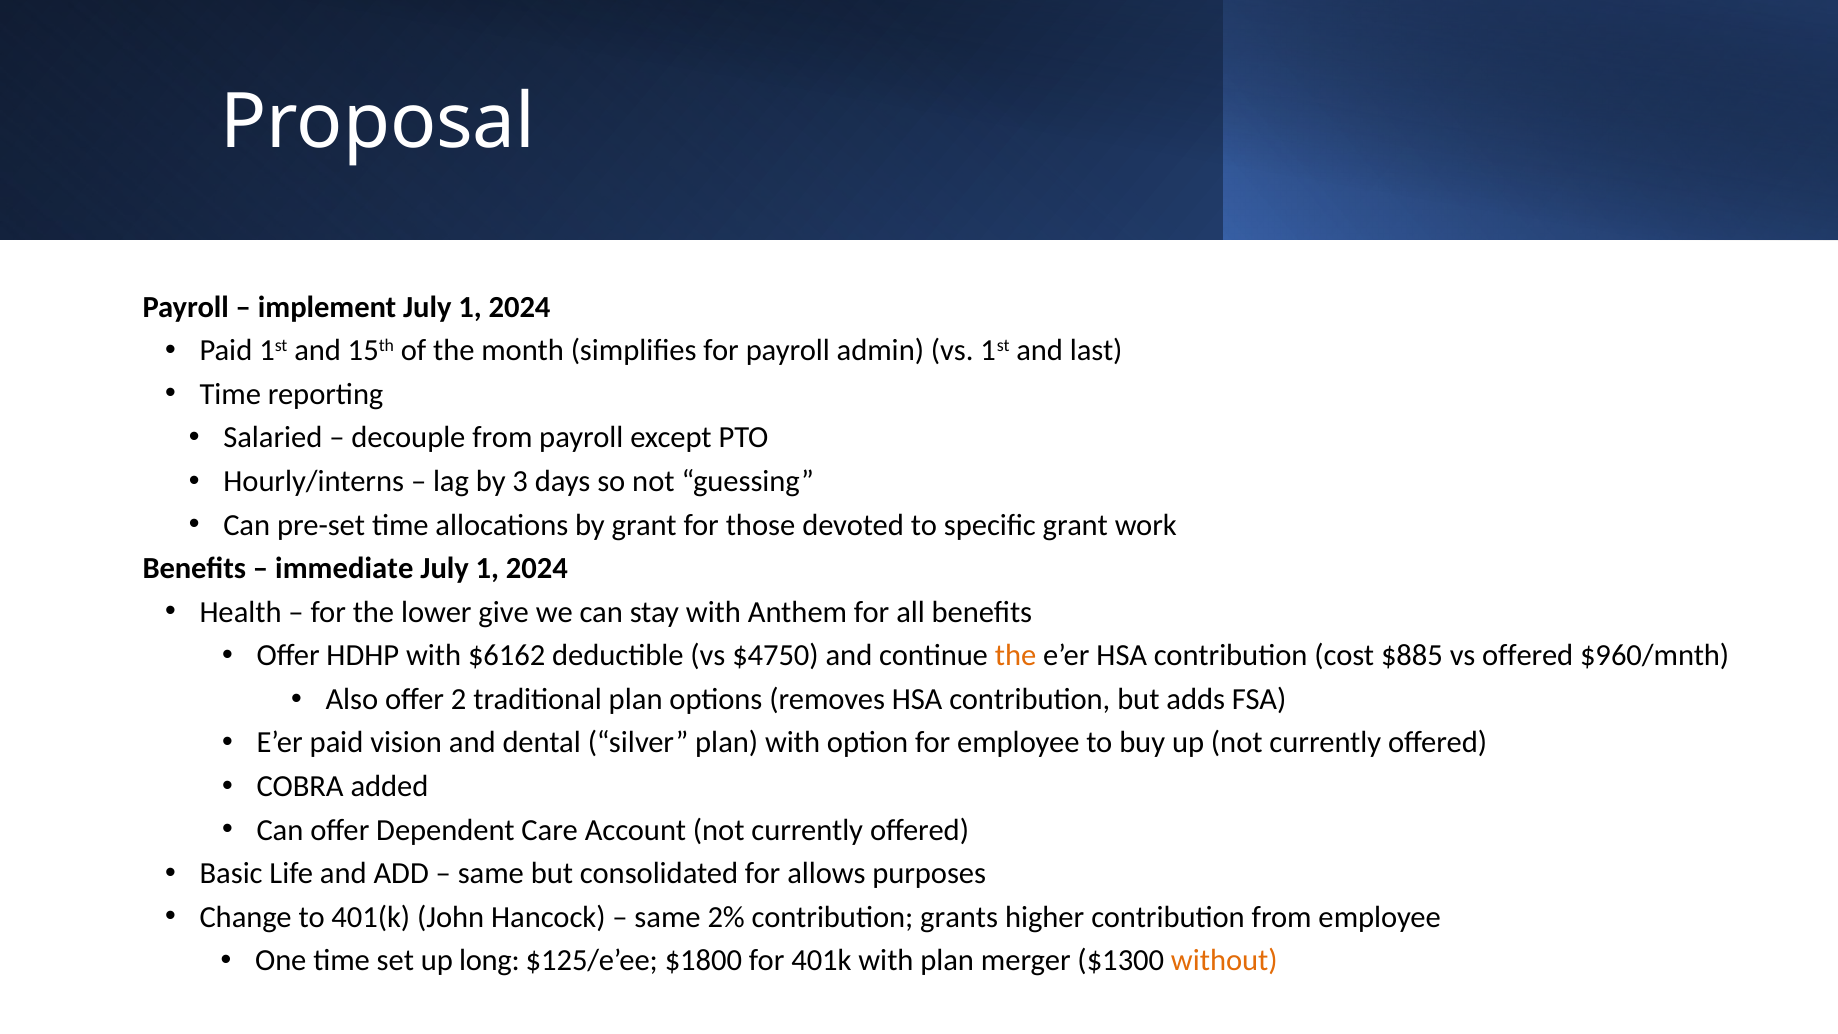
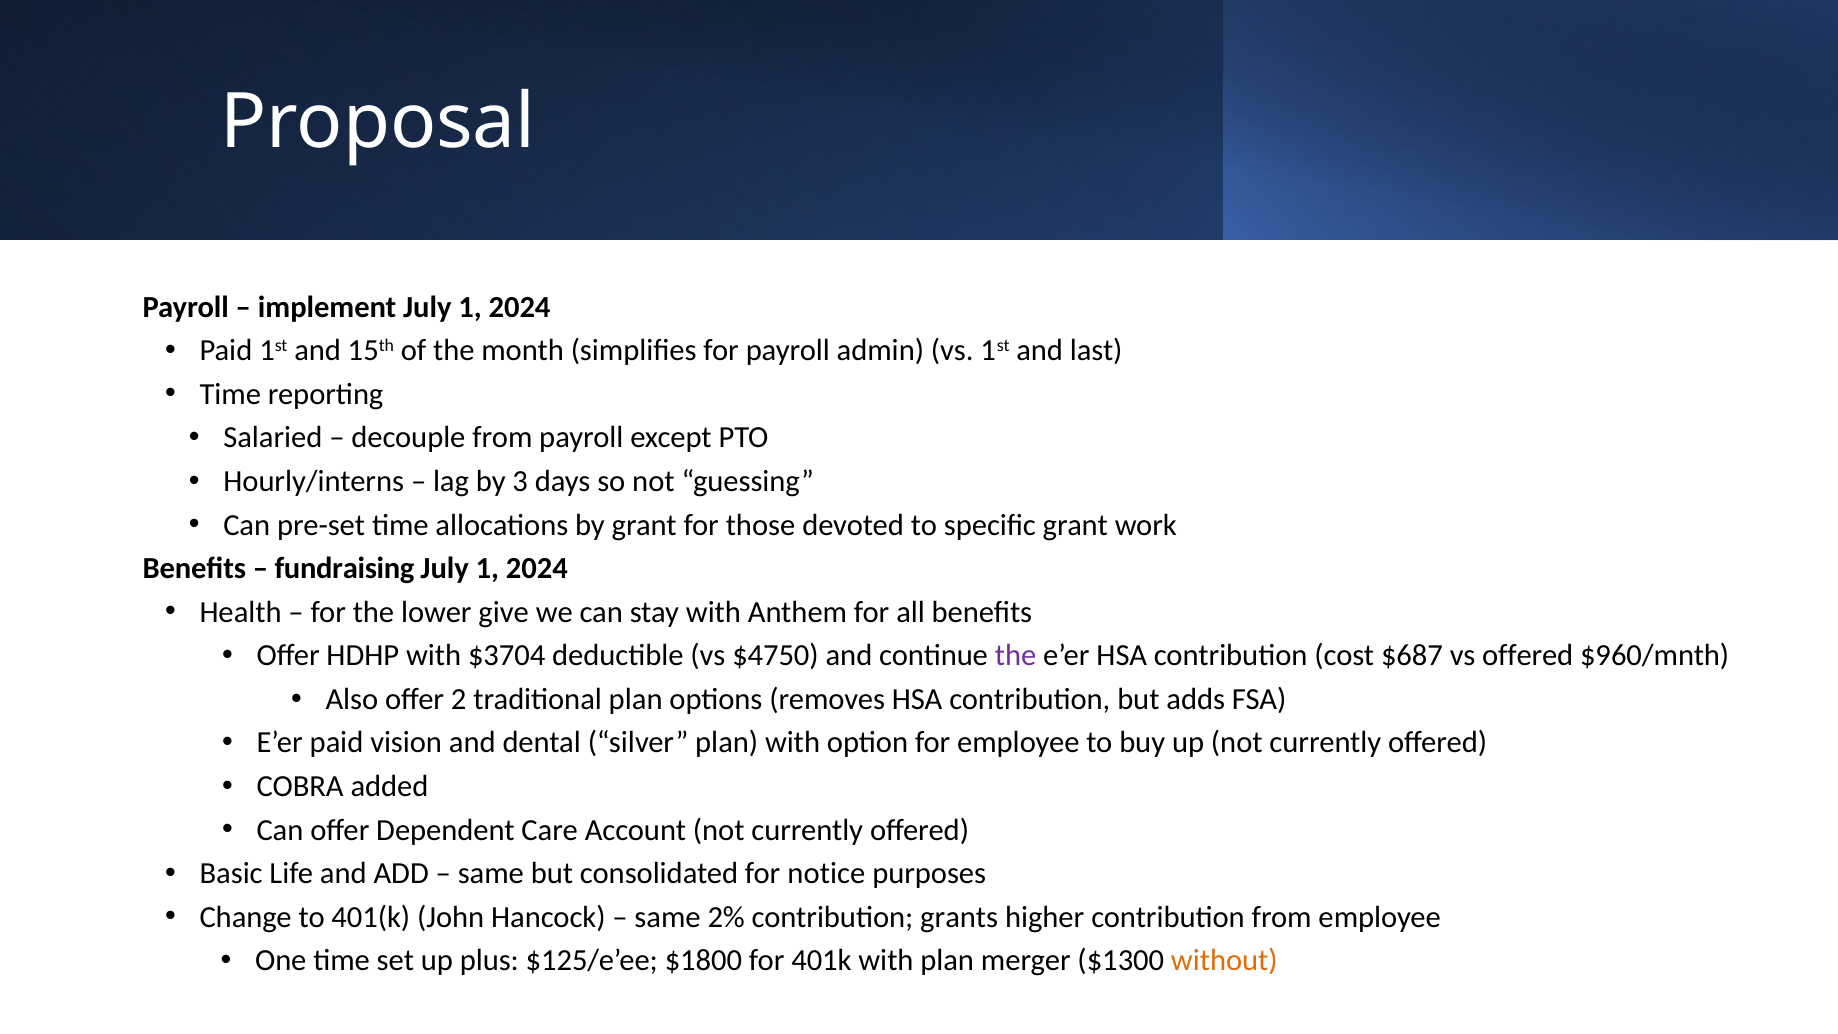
immediate: immediate -> fundraising (345, 568)
$6162: $6162 -> $3704 (507, 656)
the colour: orange -> purple (1016, 656)
$885: $885 -> $687 (1412, 656)
allows: allows -> notice (826, 873)
long: long -> plus (489, 961)
